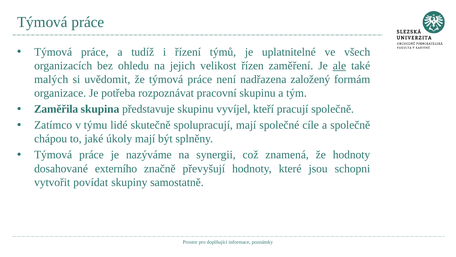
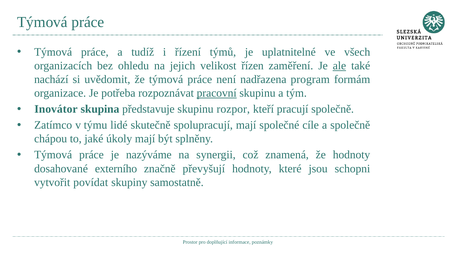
malých: malých -> nachází (51, 79)
založený: založený -> program (310, 79)
pracovní underline: none -> present (217, 93)
Zaměřila: Zaměřila -> Inovátor (56, 109)
vyvíjel: vyvíjel -> rozpor (233, 109)
